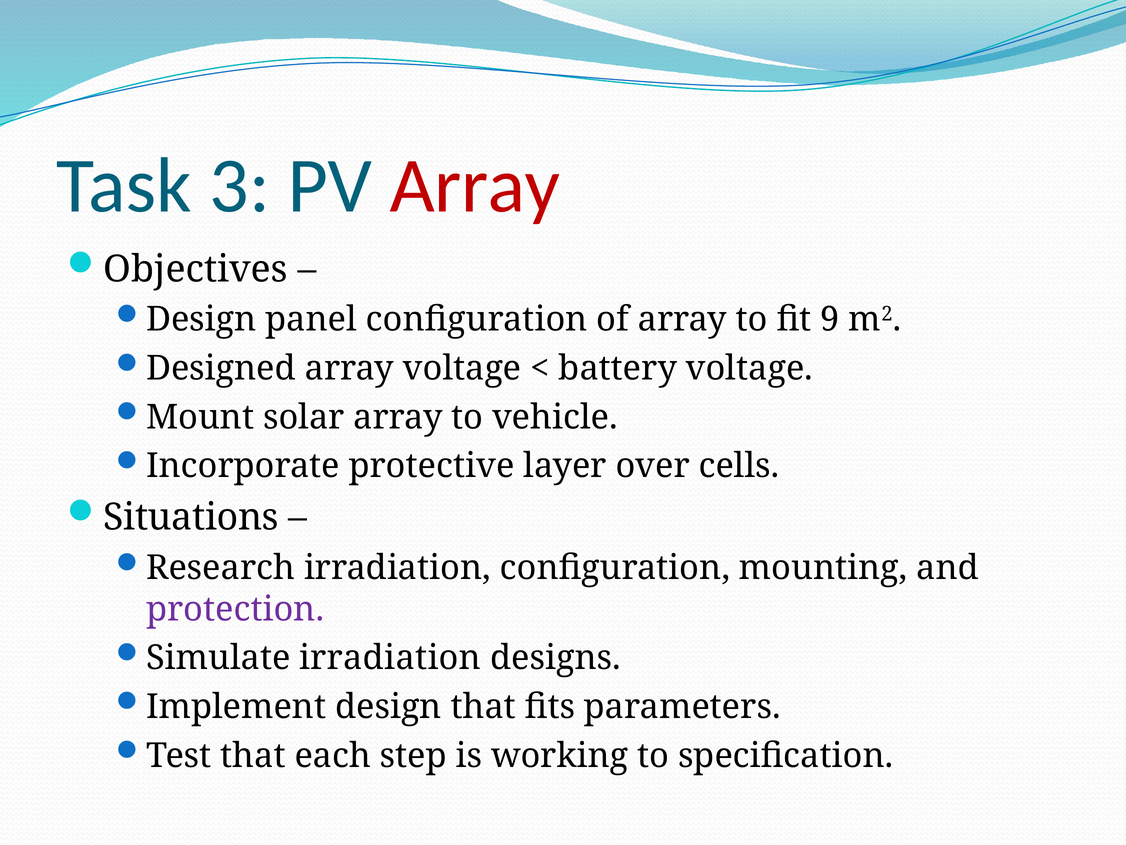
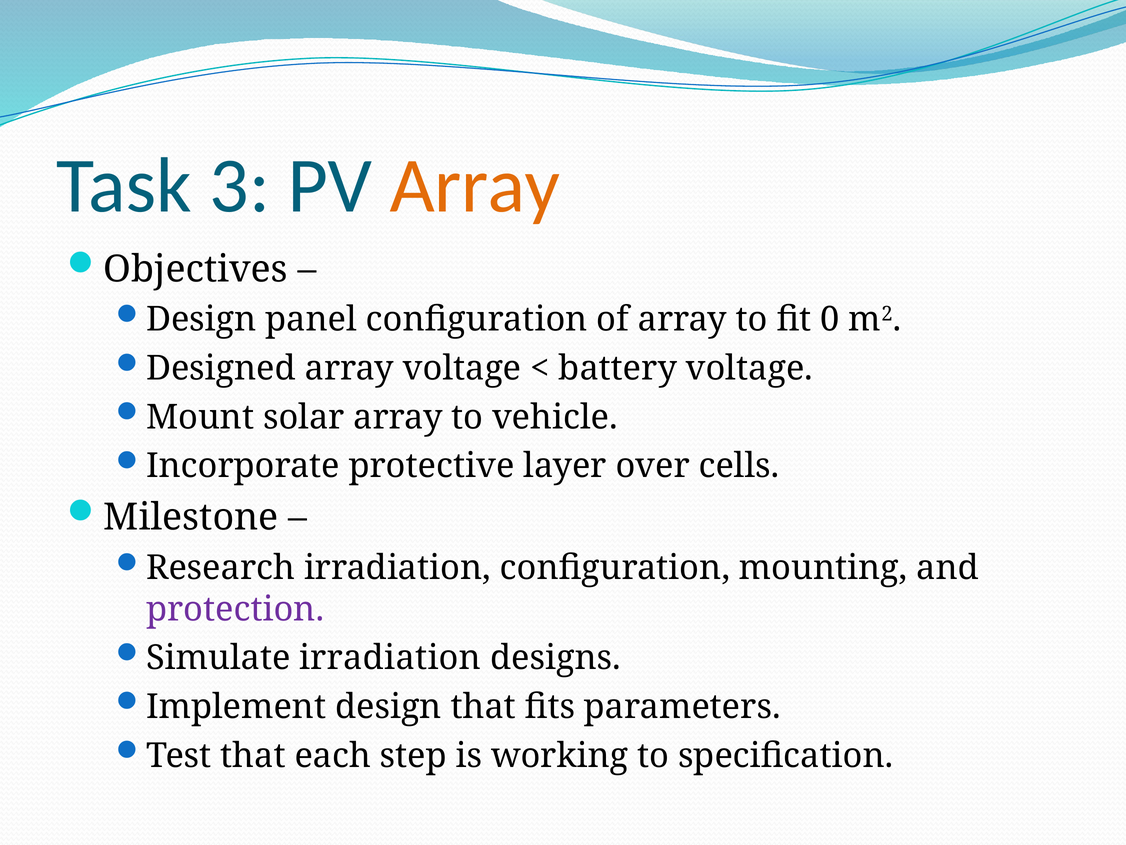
Array colour: red -> orange (475, 186)
9: 9 -> 0 (830, 319)
Situations: Situations -> Milestone (191, 517)
